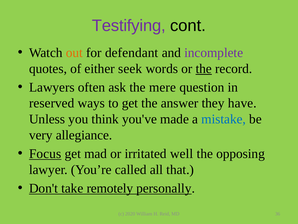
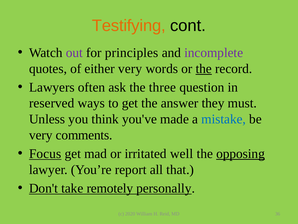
Testifying colour: purple -> orange (129, 25)
out colour: orange -> purple (74, 53)
defendant: defendant -> principles (132, 53)
either seek: seek -> very (130, 68)
mere: mere -> three (162, 87)
have: have -> must (242, 103)
allegiance: allegiance -> comments (84, 135)
opposing underline: none -> present (241, 153)
called: called -> report (131, 169)
